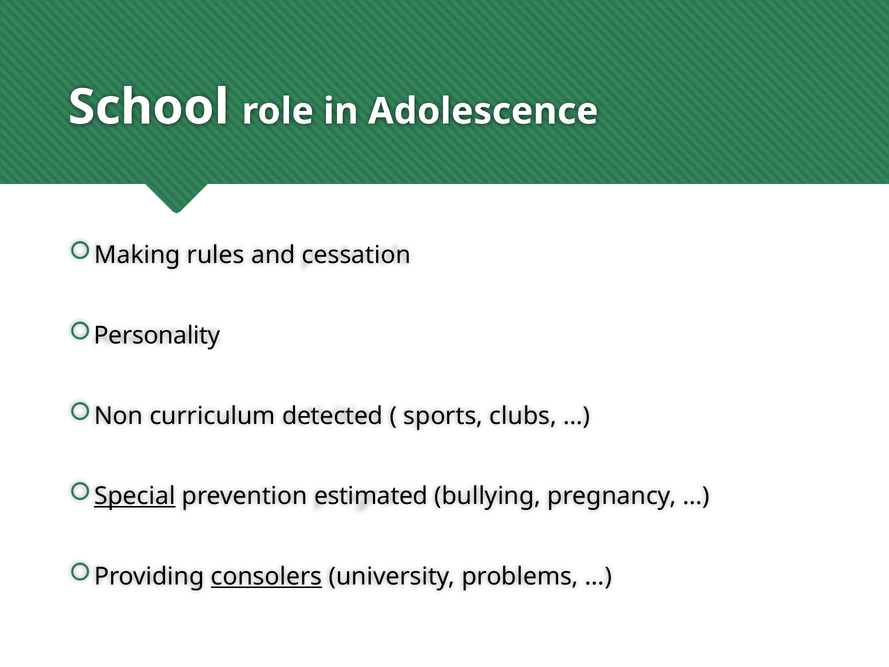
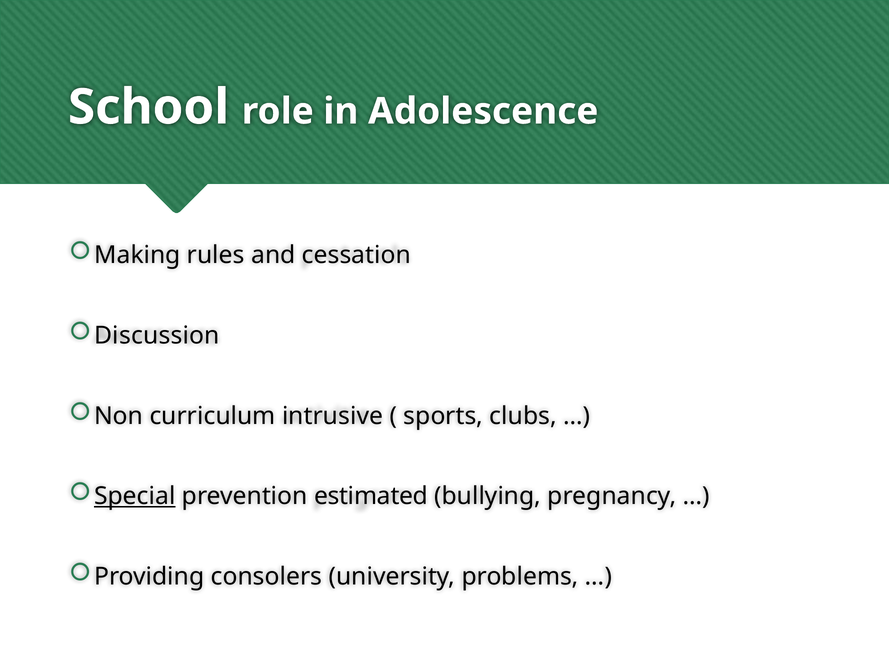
Personality: Personality -> Discussion (157, 335)
detected: detected -> intrusive (333, 416)
consolers underline: present -> none (266, 576)
